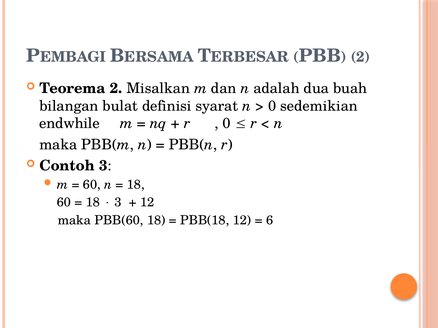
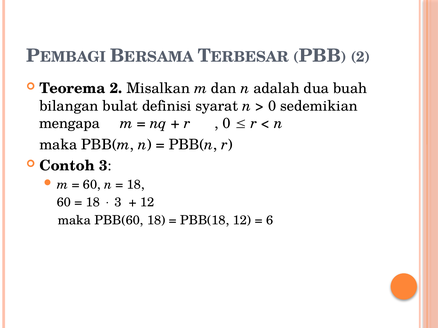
endwhile: endwhile -> mengapa (69, 124)
